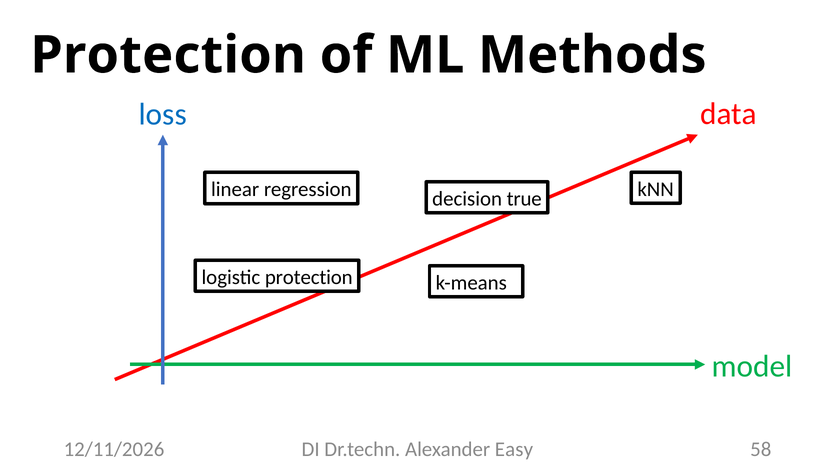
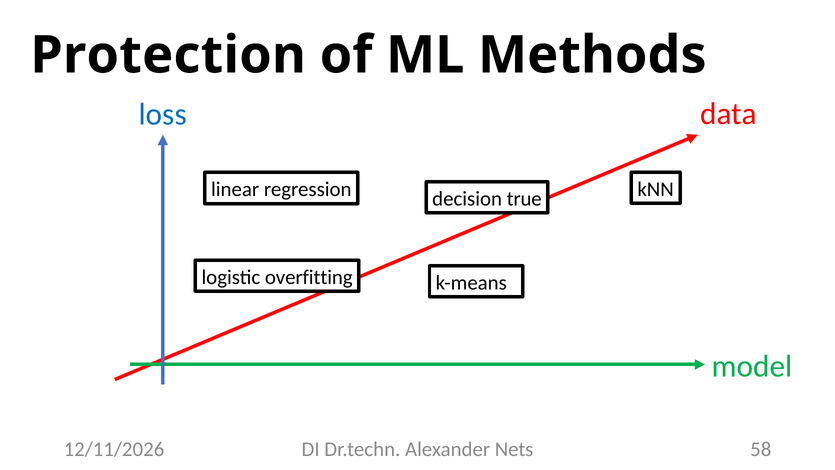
logistic protection: protection -> overfitting (309, 277)
Easy: Easy -> Nets (514, 449)
